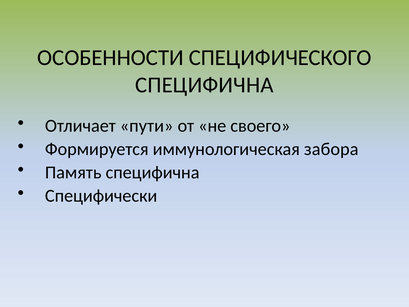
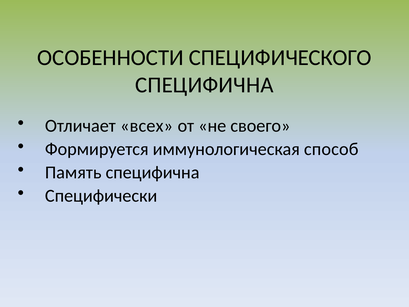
пути: пути -> всех (147, 126)
забора: забора -> способ (331, 149)
